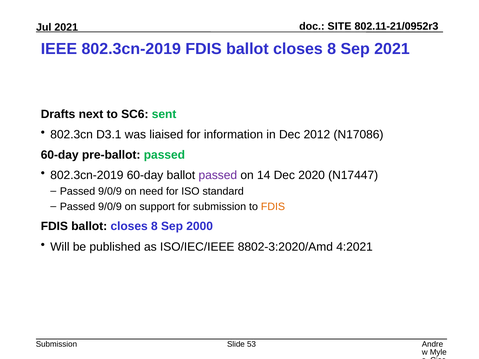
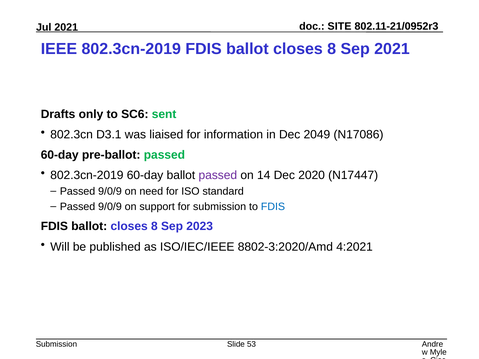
next: next -> only (91, 114)
2012: 2012 -> 2049 (317, 135)
FDIS colour: orange -> blue (273, 207)
2000: 2000 -> 2023 (200, 227)
